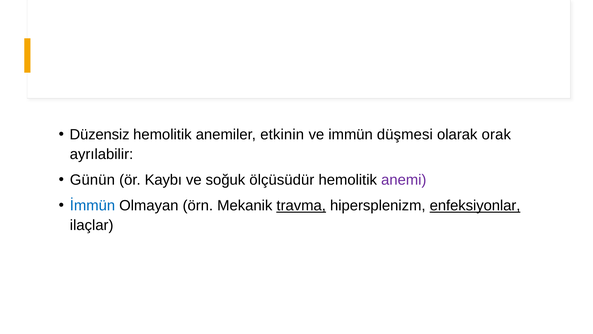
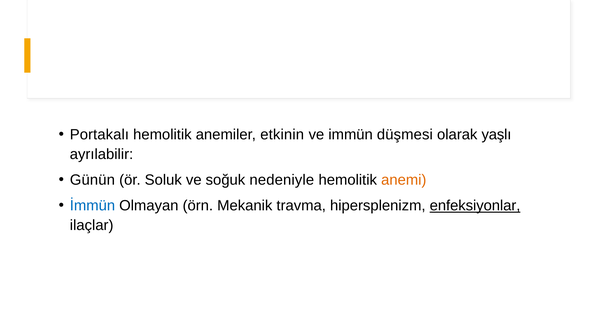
Düzensiz: Düzensiz -> Portakalı (99, 134)
orak: orak -> yaşlı (496, 134)
Kaybı: Kaybı -> Soluk (163, 180)
ölçüsüdür: ölçüsüdür -> nedeniyle (282, 180)
anemi colour: purple -> orange (404, 180)
travma underline: present -> none (301, 205)
